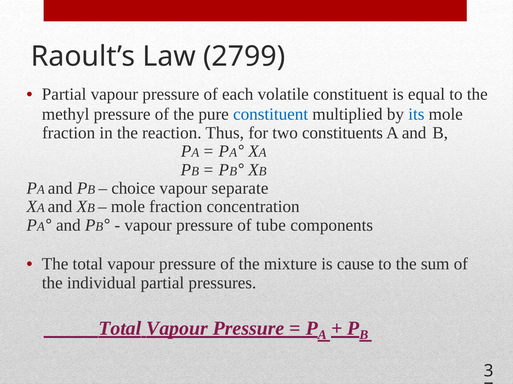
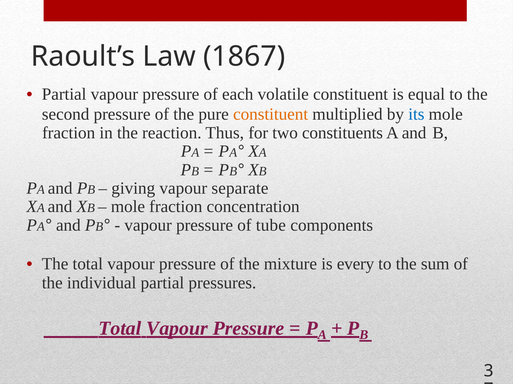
2799: 2799 -> 1867 (244, 57)
methyl: methyl -> second (66, 114)
constituent colour: blue -> orange (271, 114)
choice: choice -> giving (133, 189)
cause: cause -> every (356, 264)
